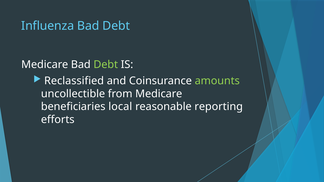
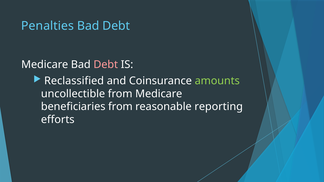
Influenza: Influenza -> Penalties (48, 26)
Debt colour: light green -> pink (106, 65)
beneficiaries local: local -> from (120, 107)
